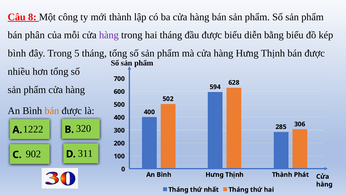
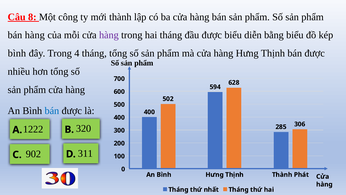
bán phân: phân -> hàng (35, 35)
5: 5 -> 4 (77, 53)
bán colour: orange -> blue (52, 111)
